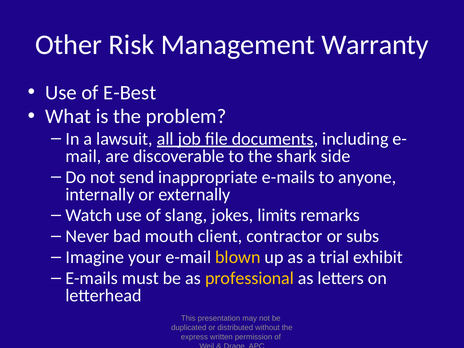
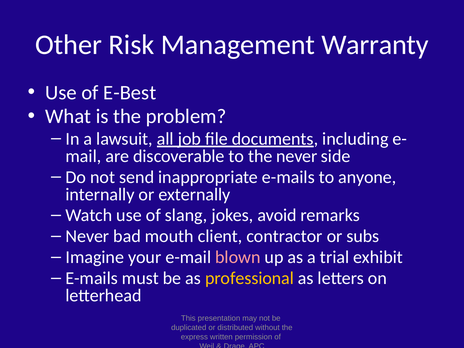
the shark: shark -> never (297, 156)
limits: limits -> avoid (277, 215)
blown colour: yellow -> pink (238, 257)
